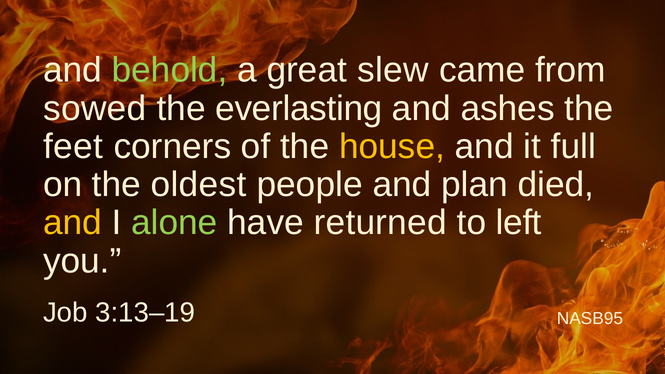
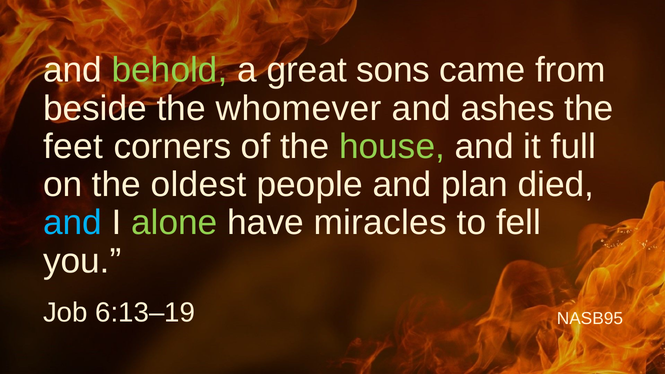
slew: slew -> sons (393, 70)
sowed: sowed -> beside (95, 108)
everlasting: everlasting -> whomever (299, 108)
house colour: yellow -> light green (392, 147)
and colour: yellow -> light blue (72, 223)
returned: returned -> miracles (380, 223)
left: left -> fell (519, 223)
3:13–19: 3:13–19 -> 6:13–19 (145, 313)
